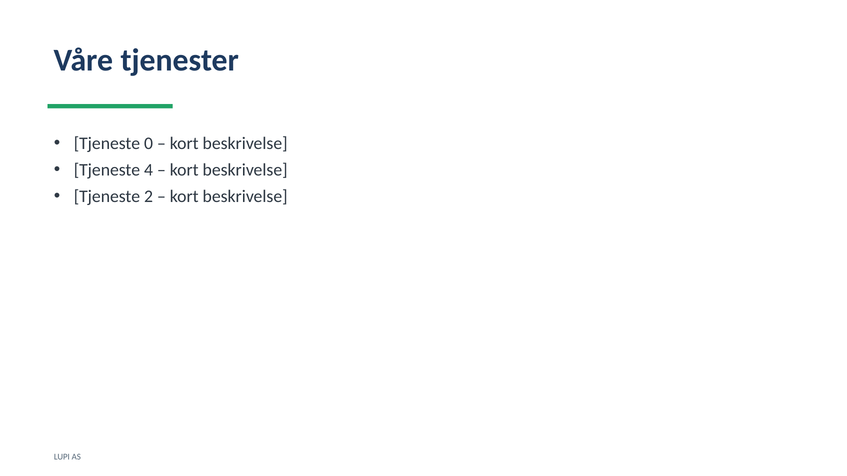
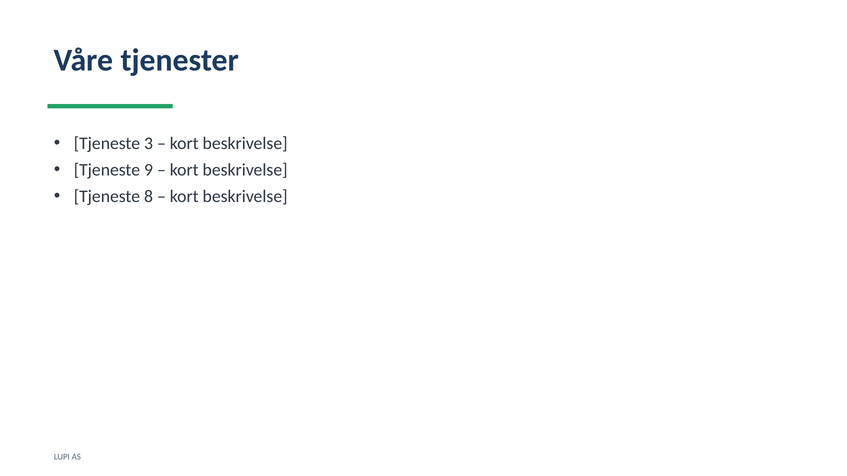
0: 0 -> 3 (148, 143)
4: 4 -> 9 (148, 170)
2: 2 -> 8 (148, 196)
